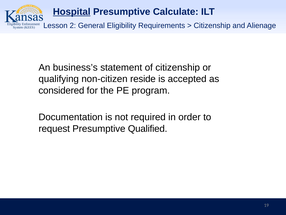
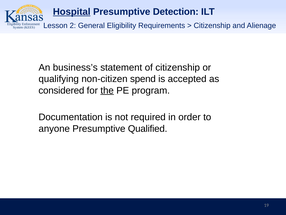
Calculate: Calculate -> Detection (176, 12)
reside: reside -> spend (143, 79)
the underline: none -> present (107, 90)
request: request -> anyone (54, 128)
